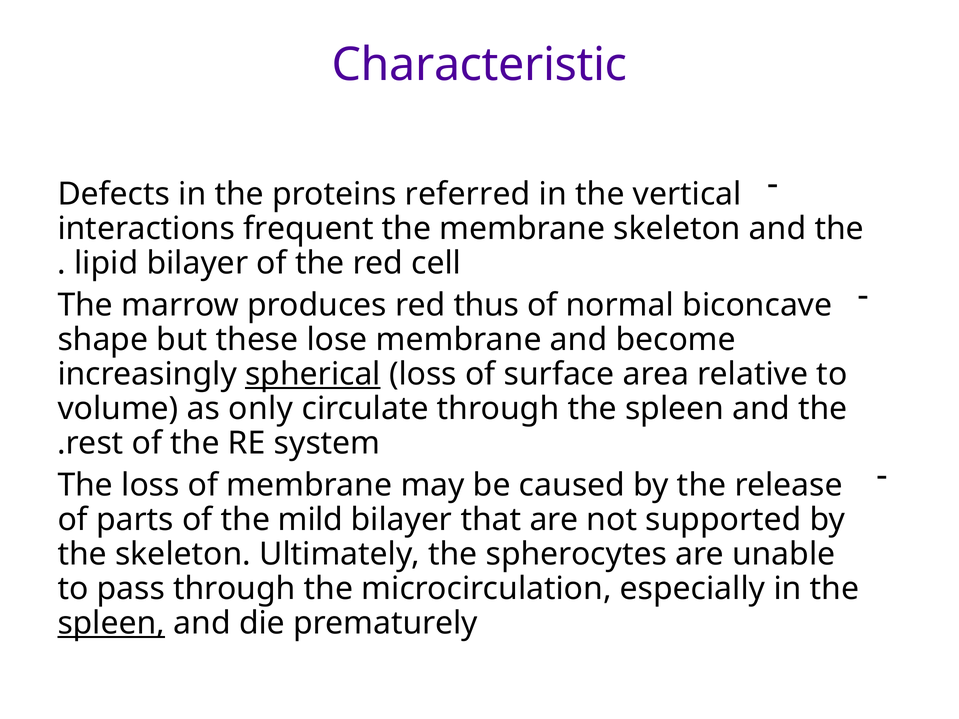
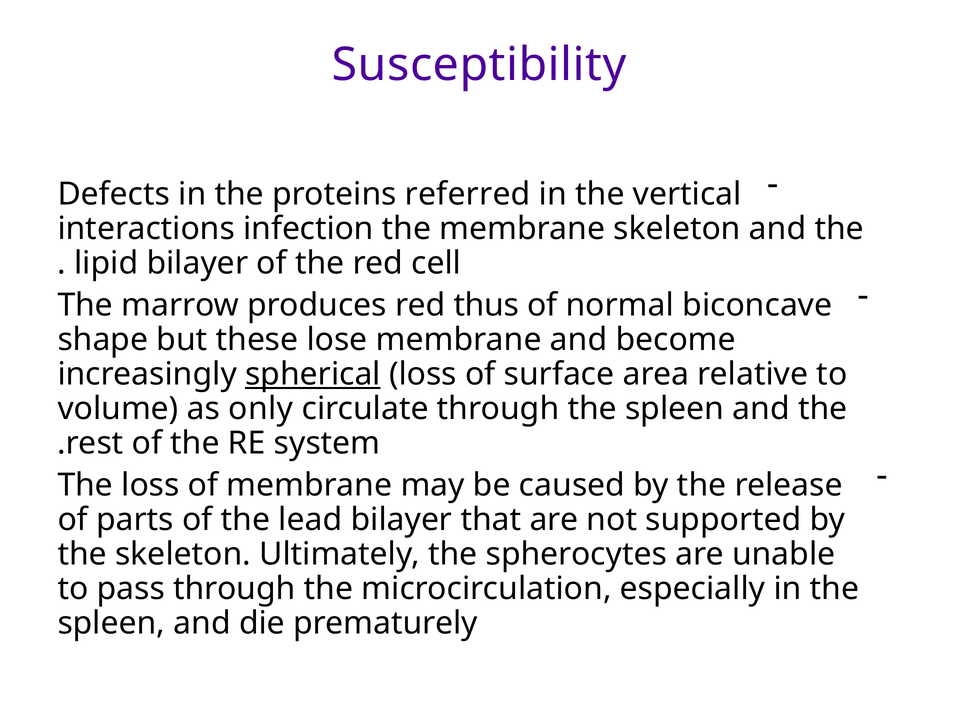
Characteristic: Characteristic -> Susceptibility (479, 65)
frequent: frequent -> infection (309, 229)
mild: mild -> lead (310, 520)
spleen underline: present -> none (111, 623)
